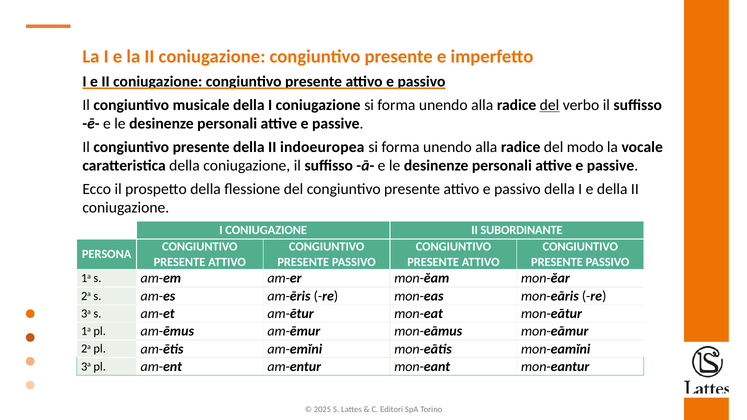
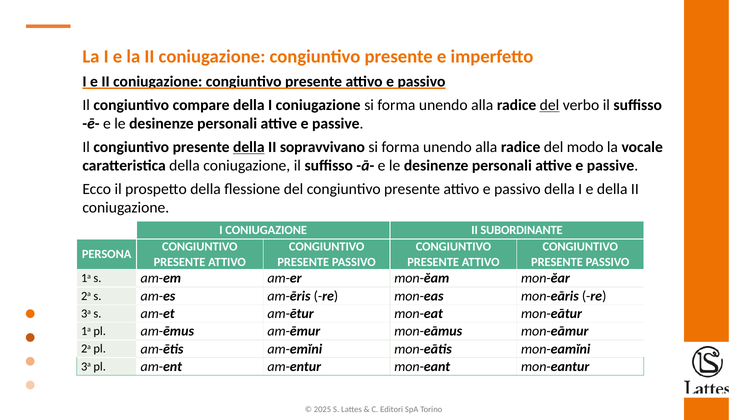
musicale: musicale -> compare (201, 105)
della underline: none -> present (249, 147)
indoeuropea: indoeuropea -> sopravvivano (322, 147)
